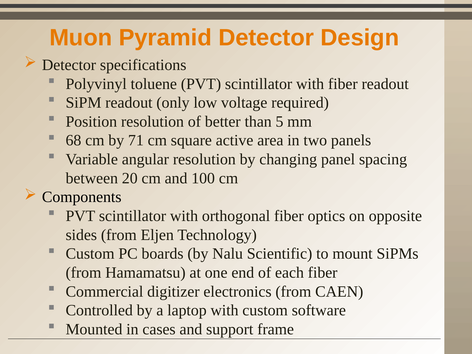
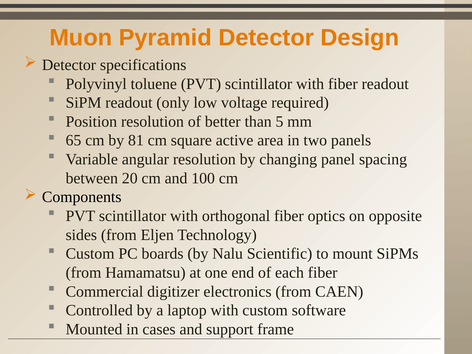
68: 68 -> 65 (73, 140)
71: 71 -> 81 (136, 140)
